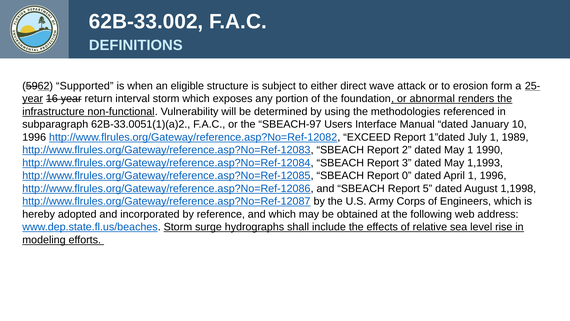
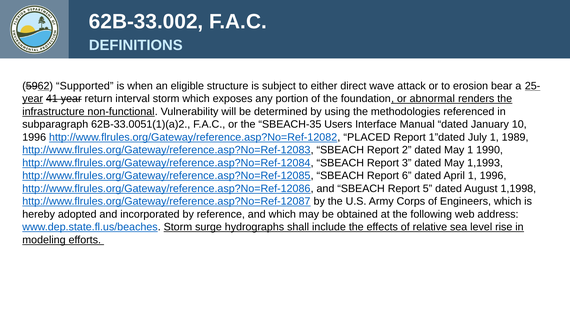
form: form -> bear (502, 86)
16: 16 -> 41 (52, 99)
SBEACH-97: SBEACH-97 -> SBEACH-35 (290, 124)
EXCEED: EXCEED -> PLACED (367, 137)
0: 0 -> 6 (407, 175)
